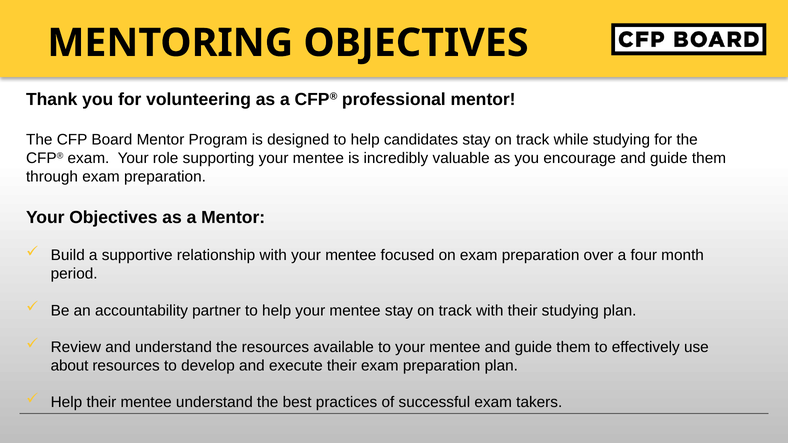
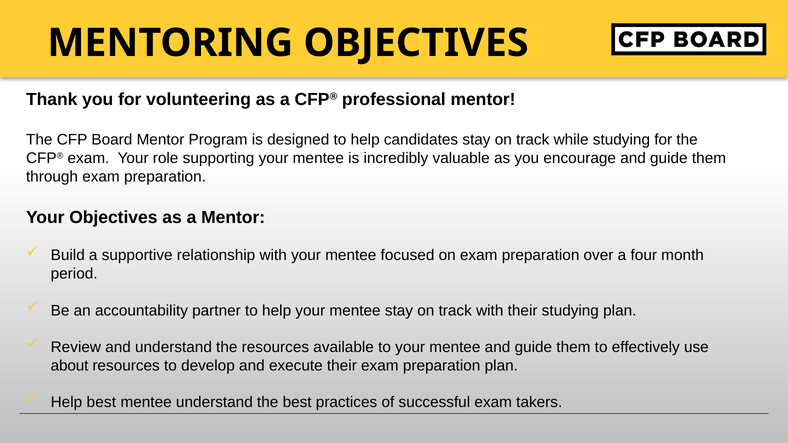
Help their: their -> best (101, 403)
